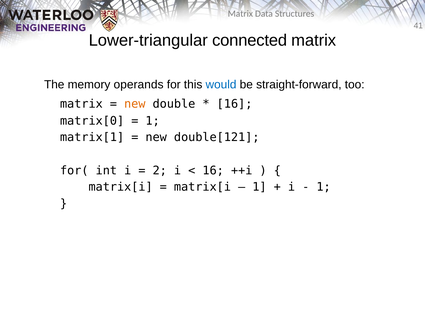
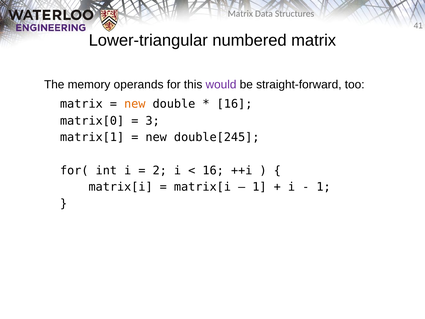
connected: connected -> numbered (250, 40)
would colour: blue -> purple (221, 84)
1: 1 -> 3 (153, 121)
double[121: double[121 -> double[245 (217, 137)
